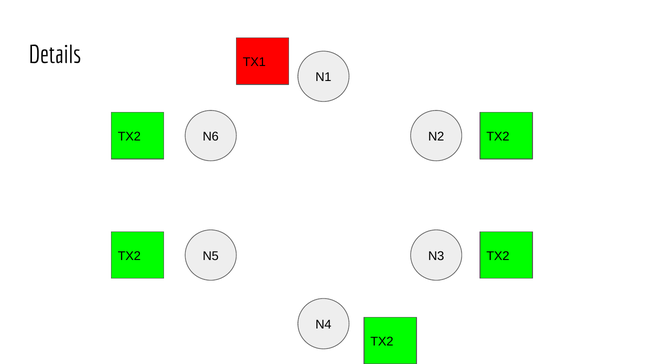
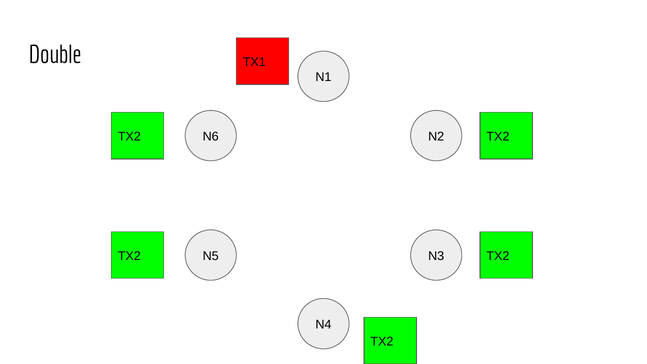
Details: Details -> Double (55, 55)
